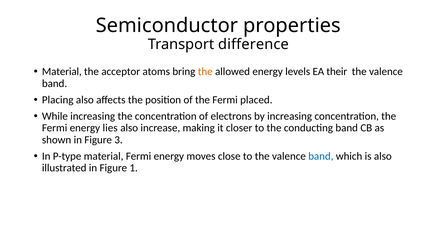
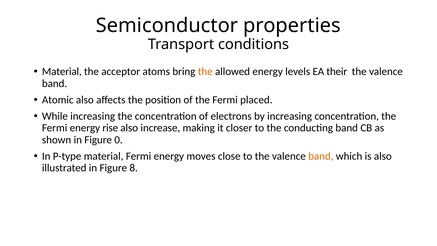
difference: difference -> conditions (254, 44)
Placing: Placing -> Atomic (58, 100)
lies: lies -> rise (110, 128)
3: 3 -> 0 (118, 140)
band colour: blue -> orange (321, 156)
1: 1 -> 8 (134, 168)
